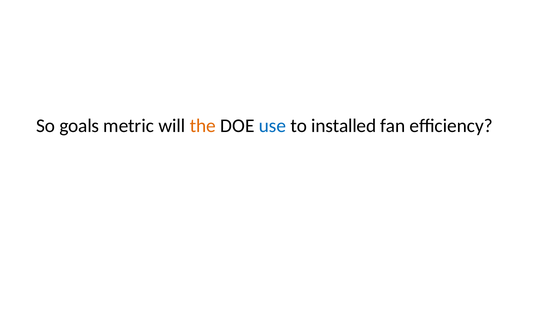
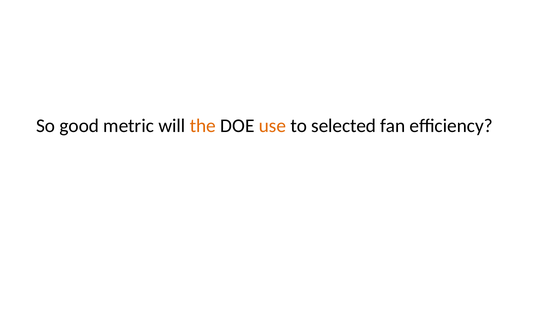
goals: goals -> good (79, 126)
use colour: blue -> orange (272, 126)
installed: installed -> selected (344, 126)
